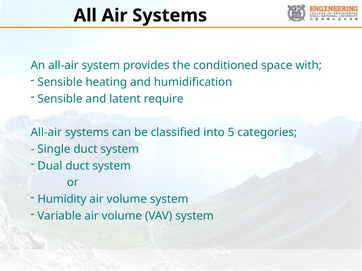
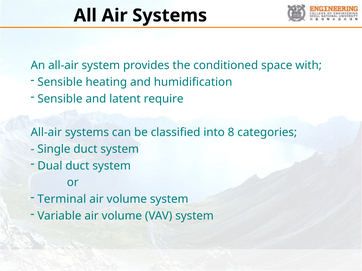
5: 5 -> 8 (231, 132)
Humidity: Humidity -> Terminal (62, 200)
